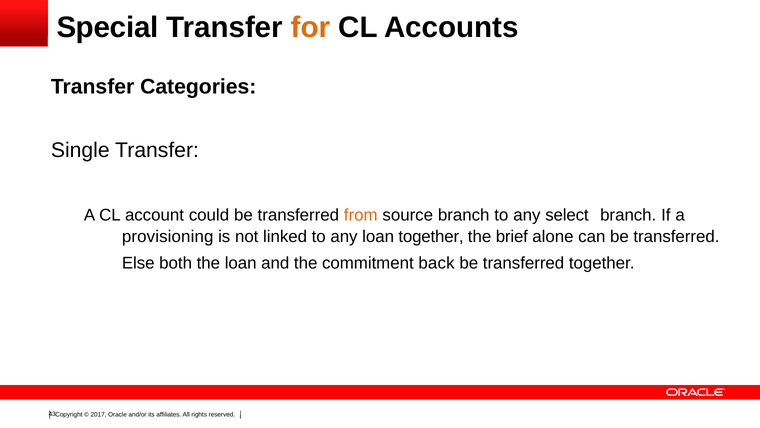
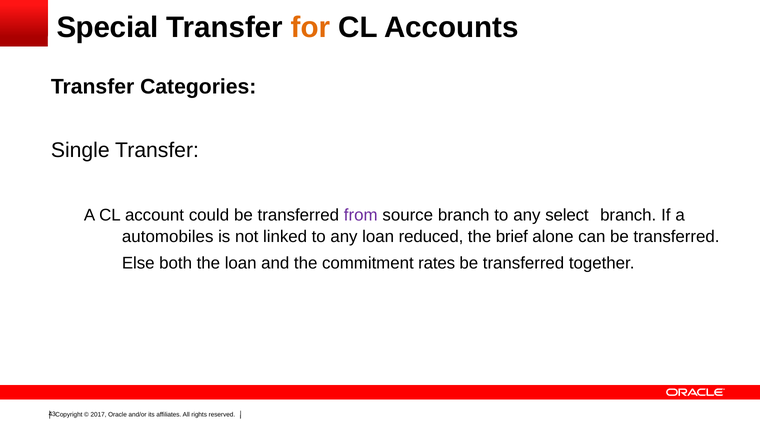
from colour: orange -> purple (361, 215)
provisioning: provisioning -> automobiles (168, 236)
loan together: together -> reduced (431, 236)
back: back -> rates (437, 263)
